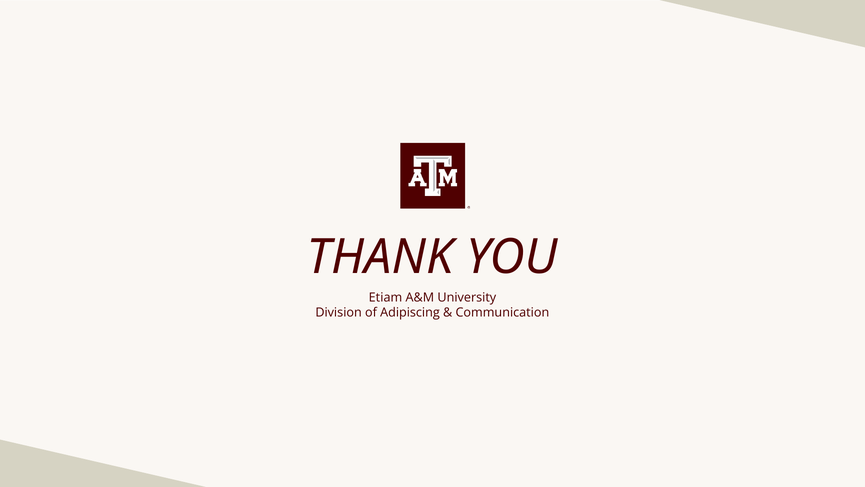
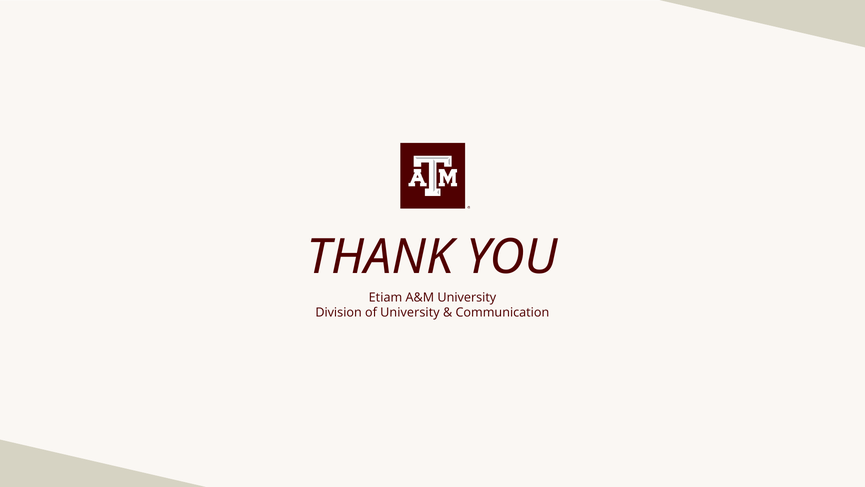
of Adipiscing: Adipiscing -> University (410, 313)
